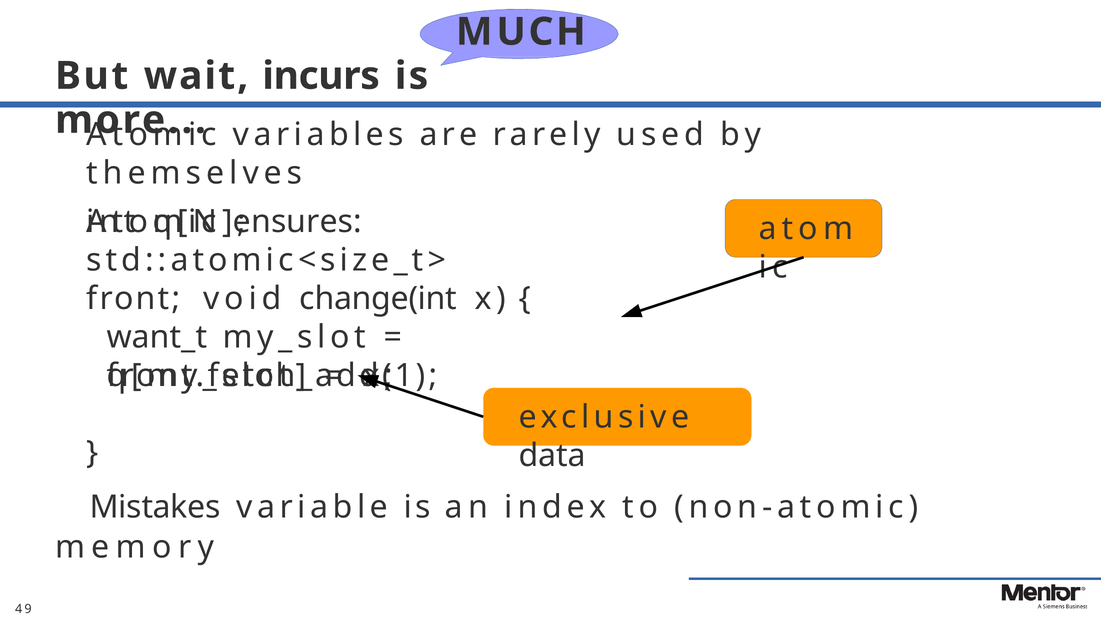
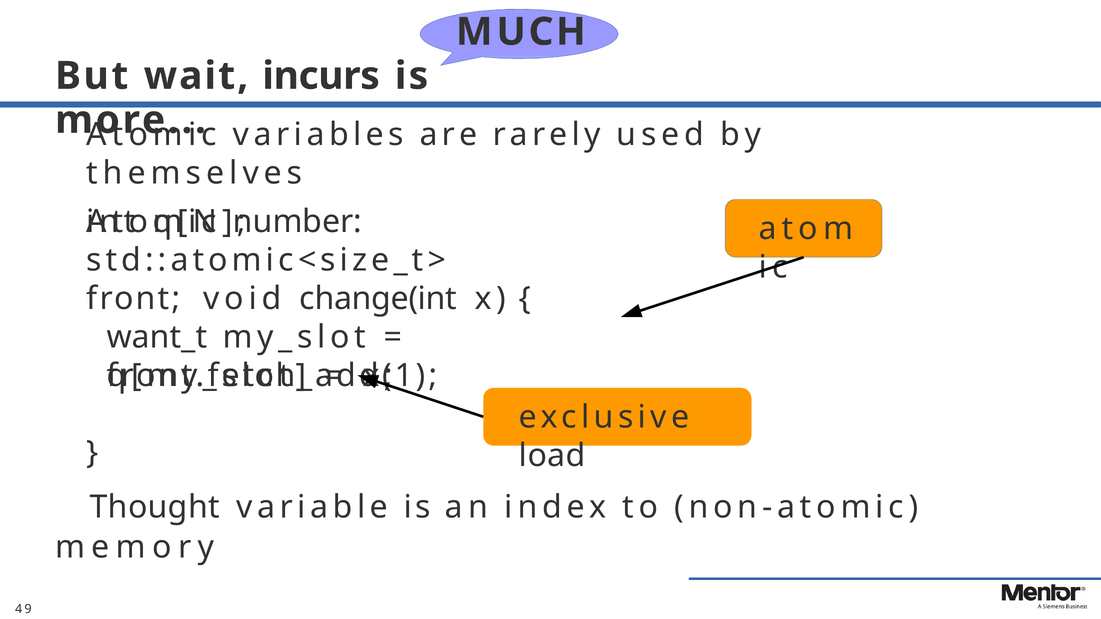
ensures: ensures -> number (297, 222)
data: data -> load (552, 456)
Mistakes: Mistakes -> Thought (155, 508)
